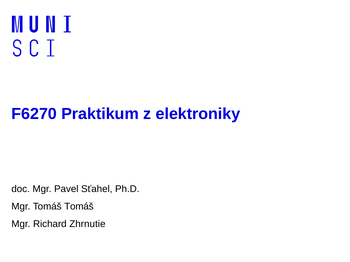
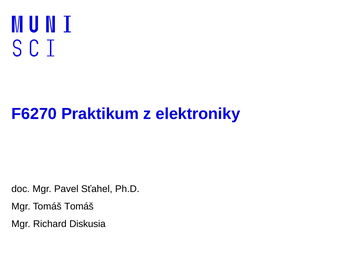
Zhrnutie: Zhrnutie -> Diskusia (87, 224)
